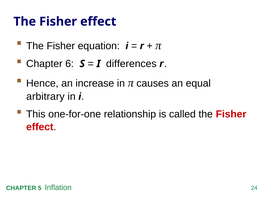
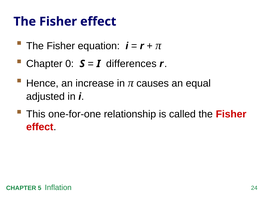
6: 6 -> 0 (70, 64)
arbitrary: arbitrary -> adjusted (45, 97)
